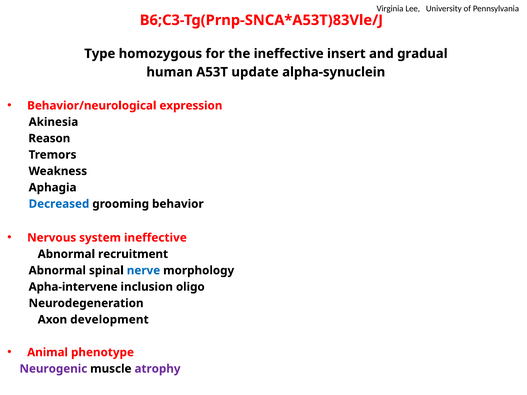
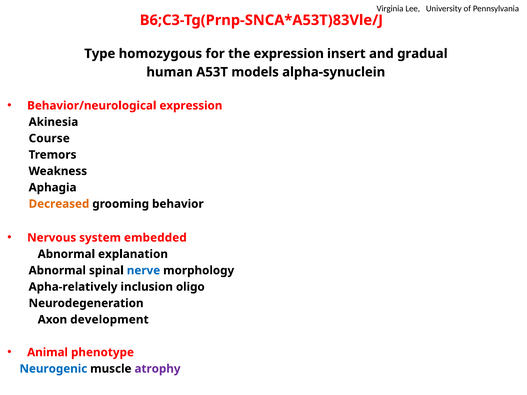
the ineffective: ineffective -> expression (289, 54)
update: update -> models (255, 72)
Reason: Reason -> Course (49, 138)
Decreased colour: blue -> orange (59, 204)
system ineffective: ineffective -> embedded (155, 238)
recruitment: recruitment -> explanation (133, 254)
Apha-intervene: Apha-intervene -> Apha-relatively (73, 287)
Neurogenic colour: purple -> blue (53, 369)
